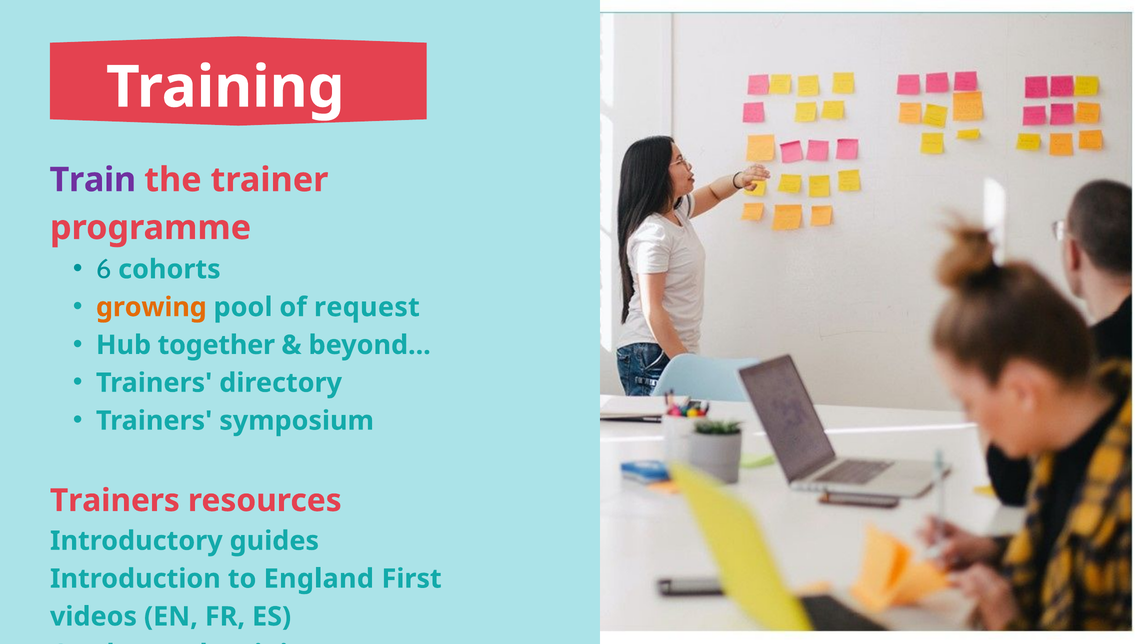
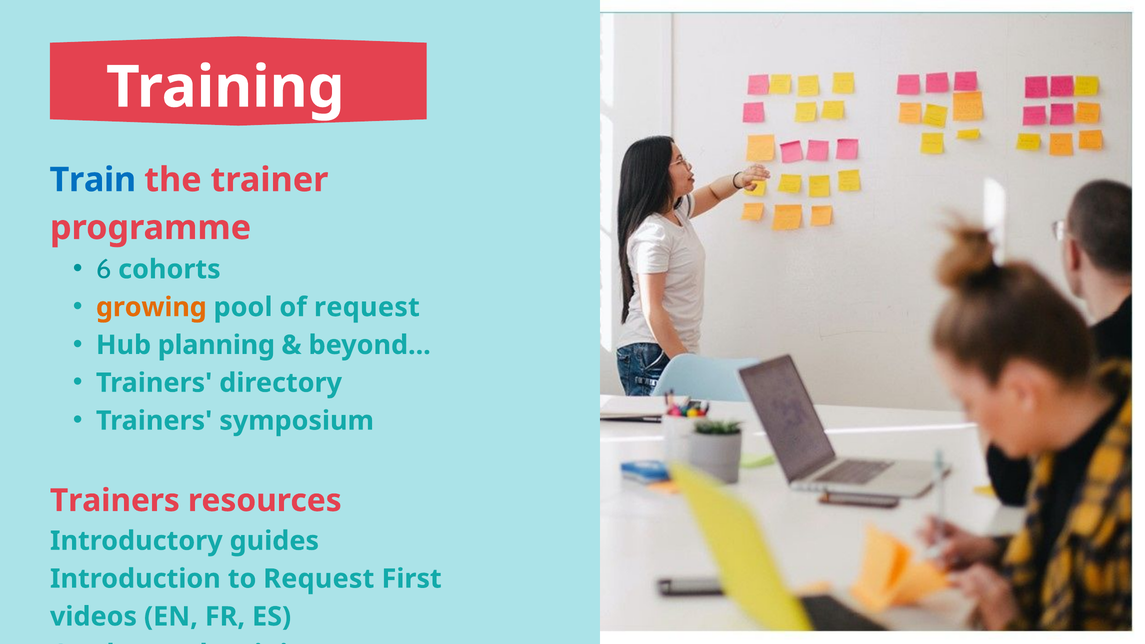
Train colour: purple -> blue (93, 180)
together: together -> planning (216, 345)
to England: England -> Request (319, 579)
